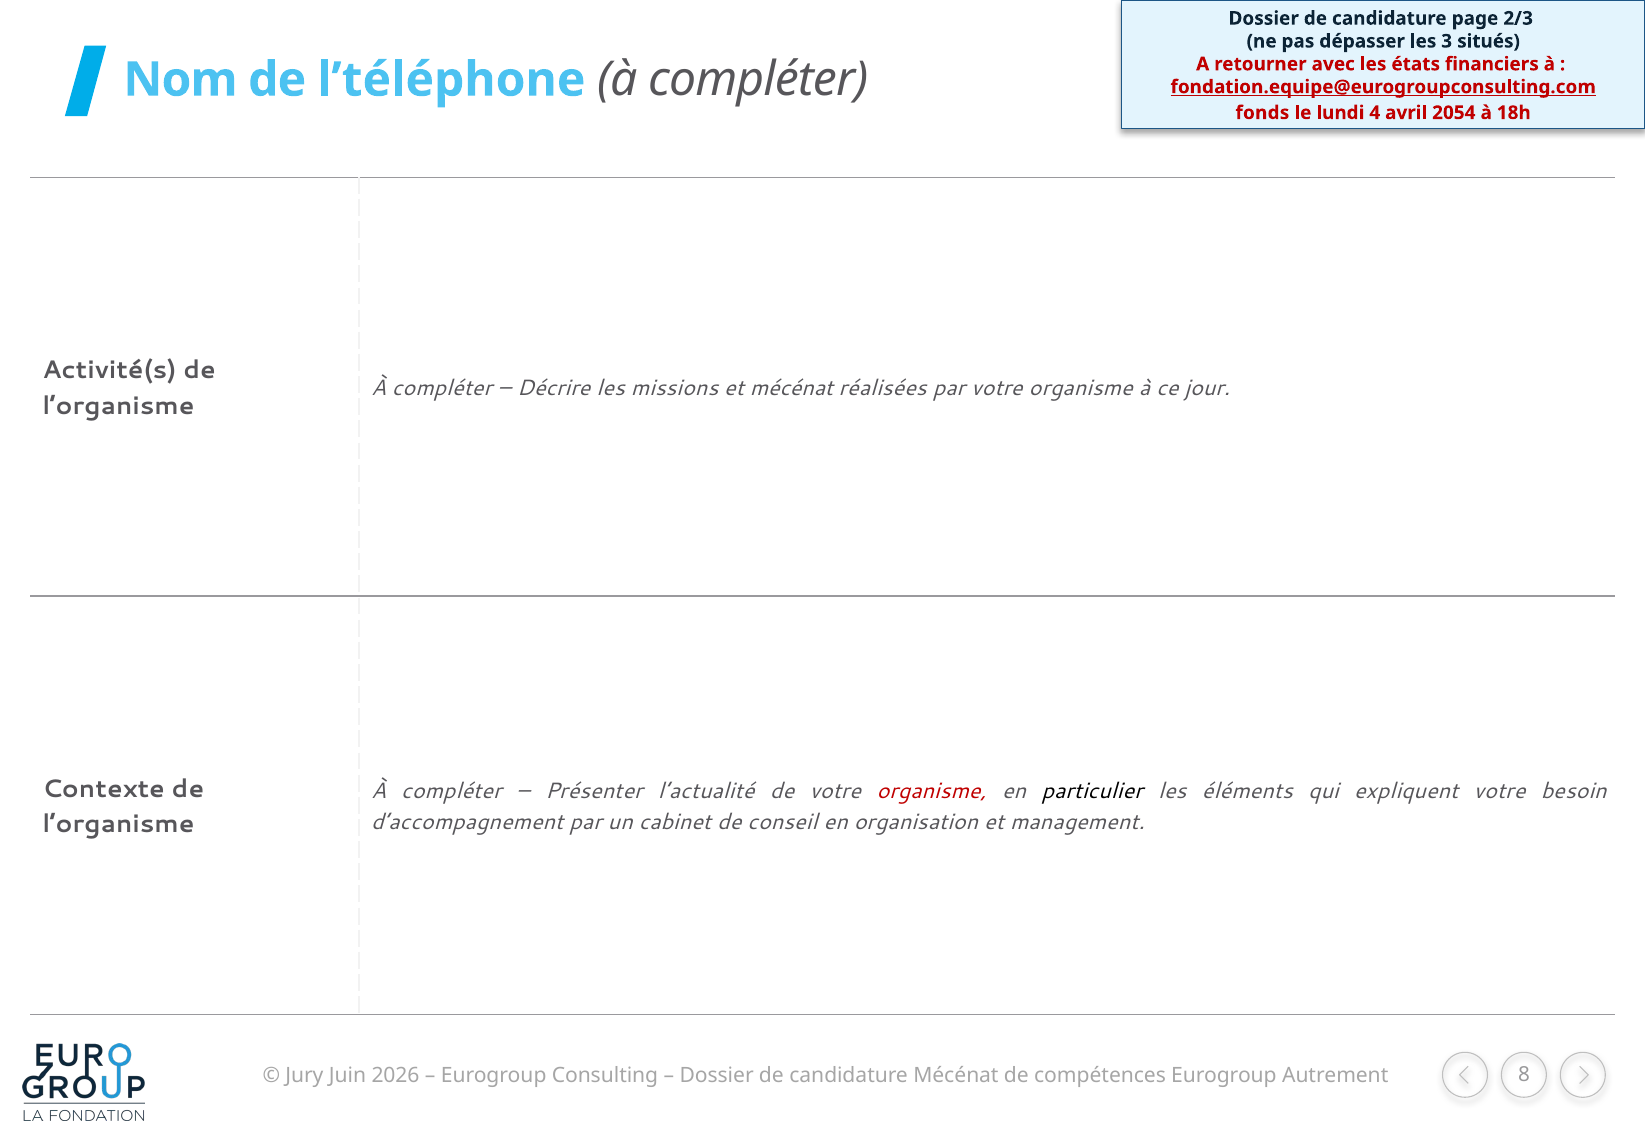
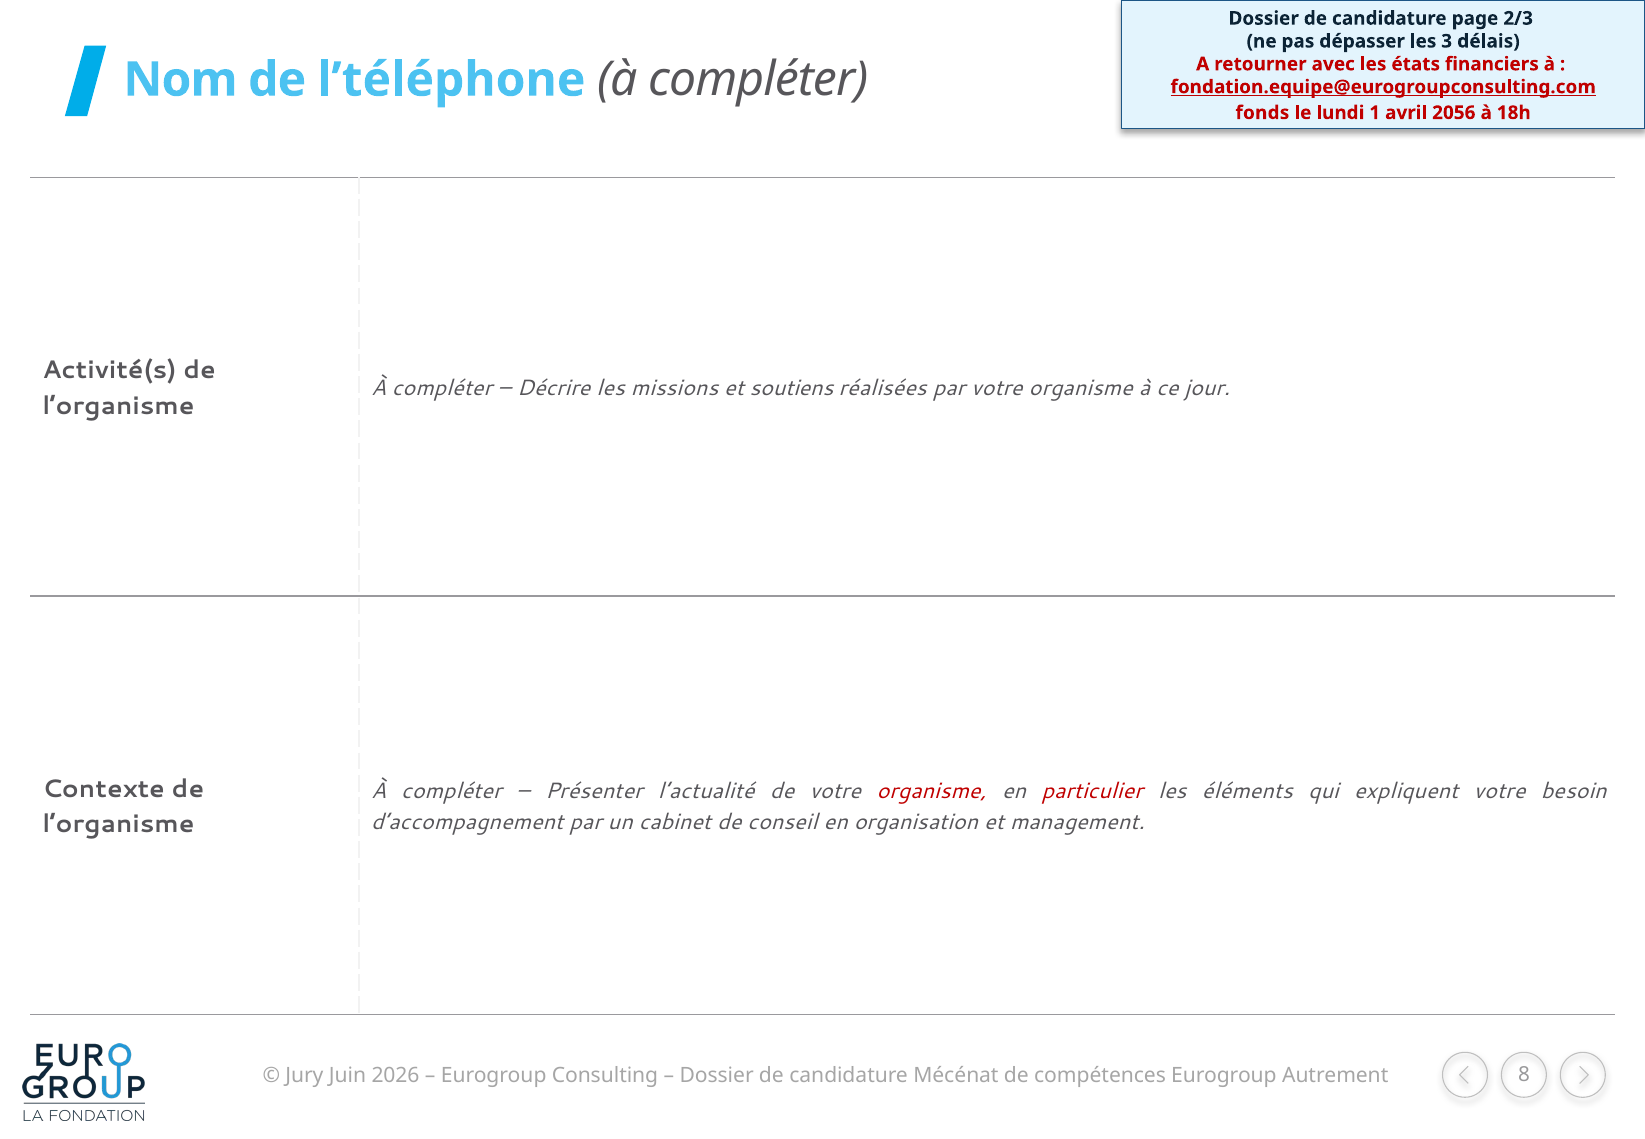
situés: situés -> délais (1488, 41)
4: 4 -> 1 (1375, 113)
2054: 2054 -> 2056 (1454, 113)
et mécénat: mécénat -> soutiens (791, 388)
particulier colour: black -> red (1092, 791)
